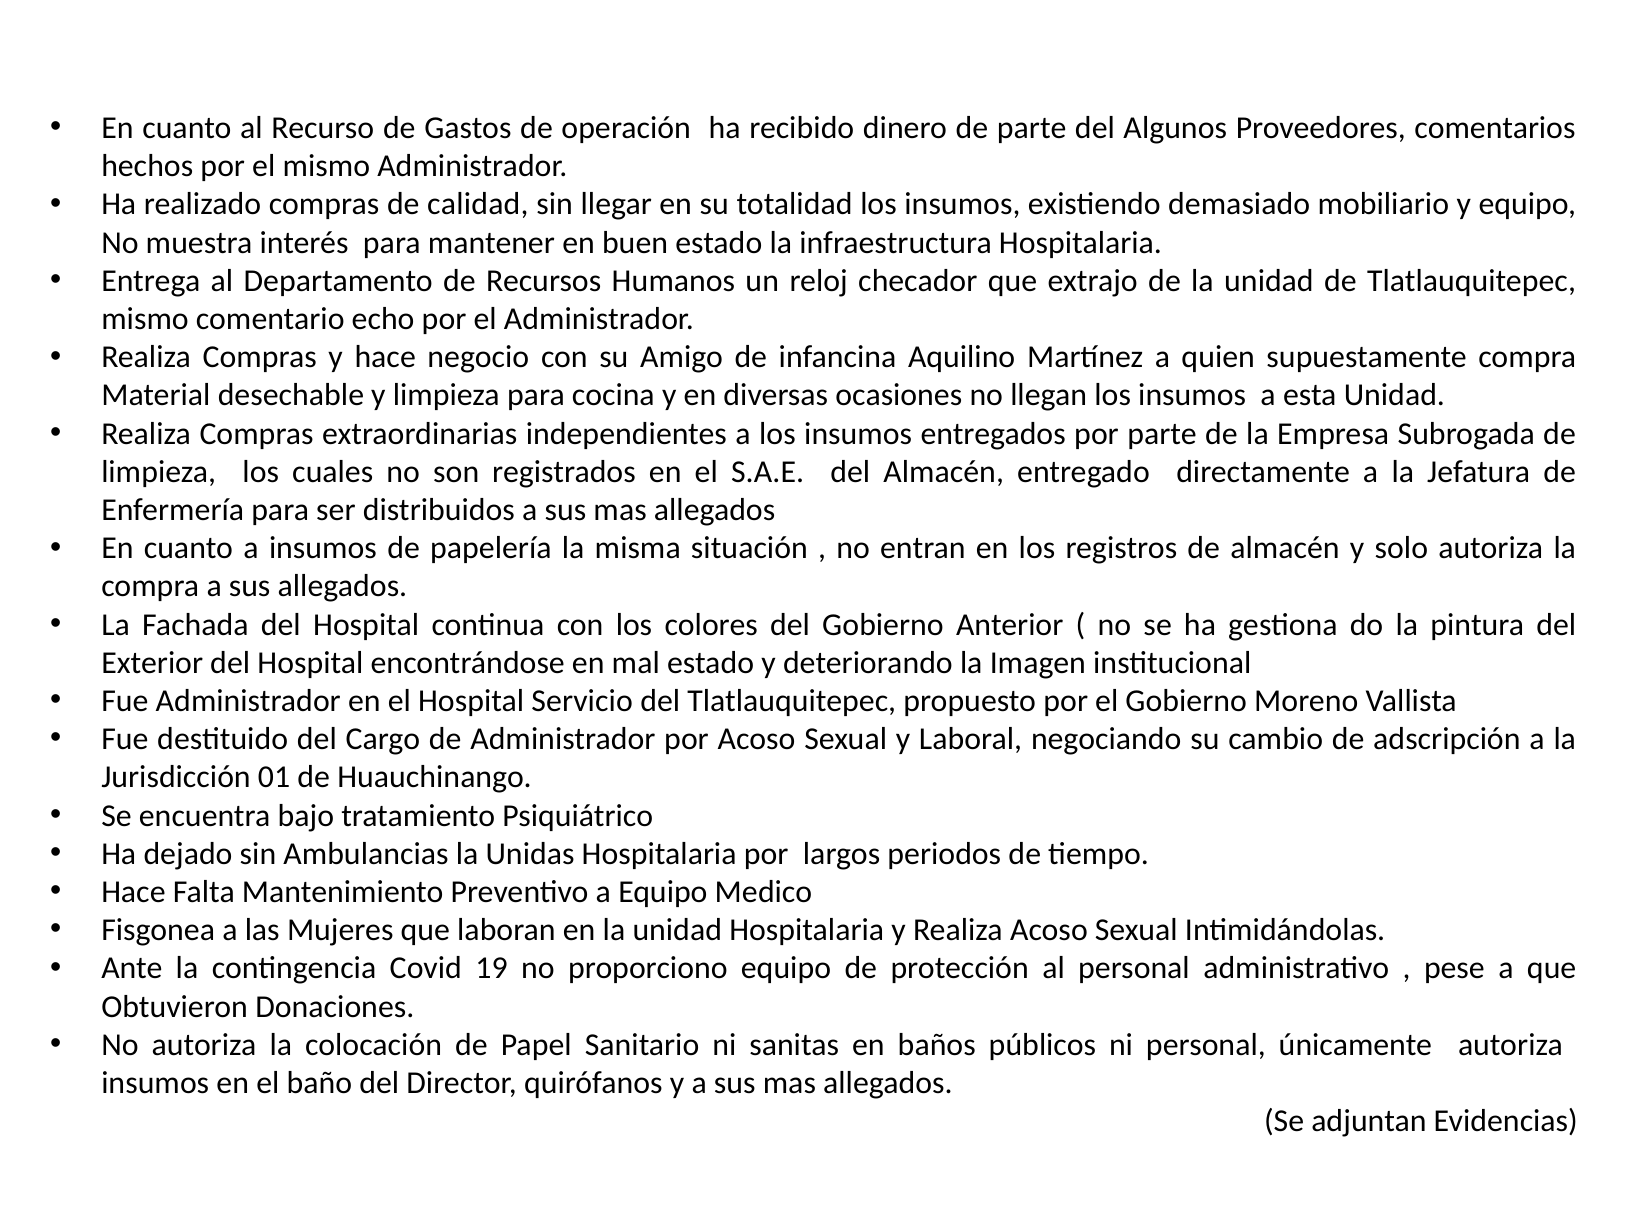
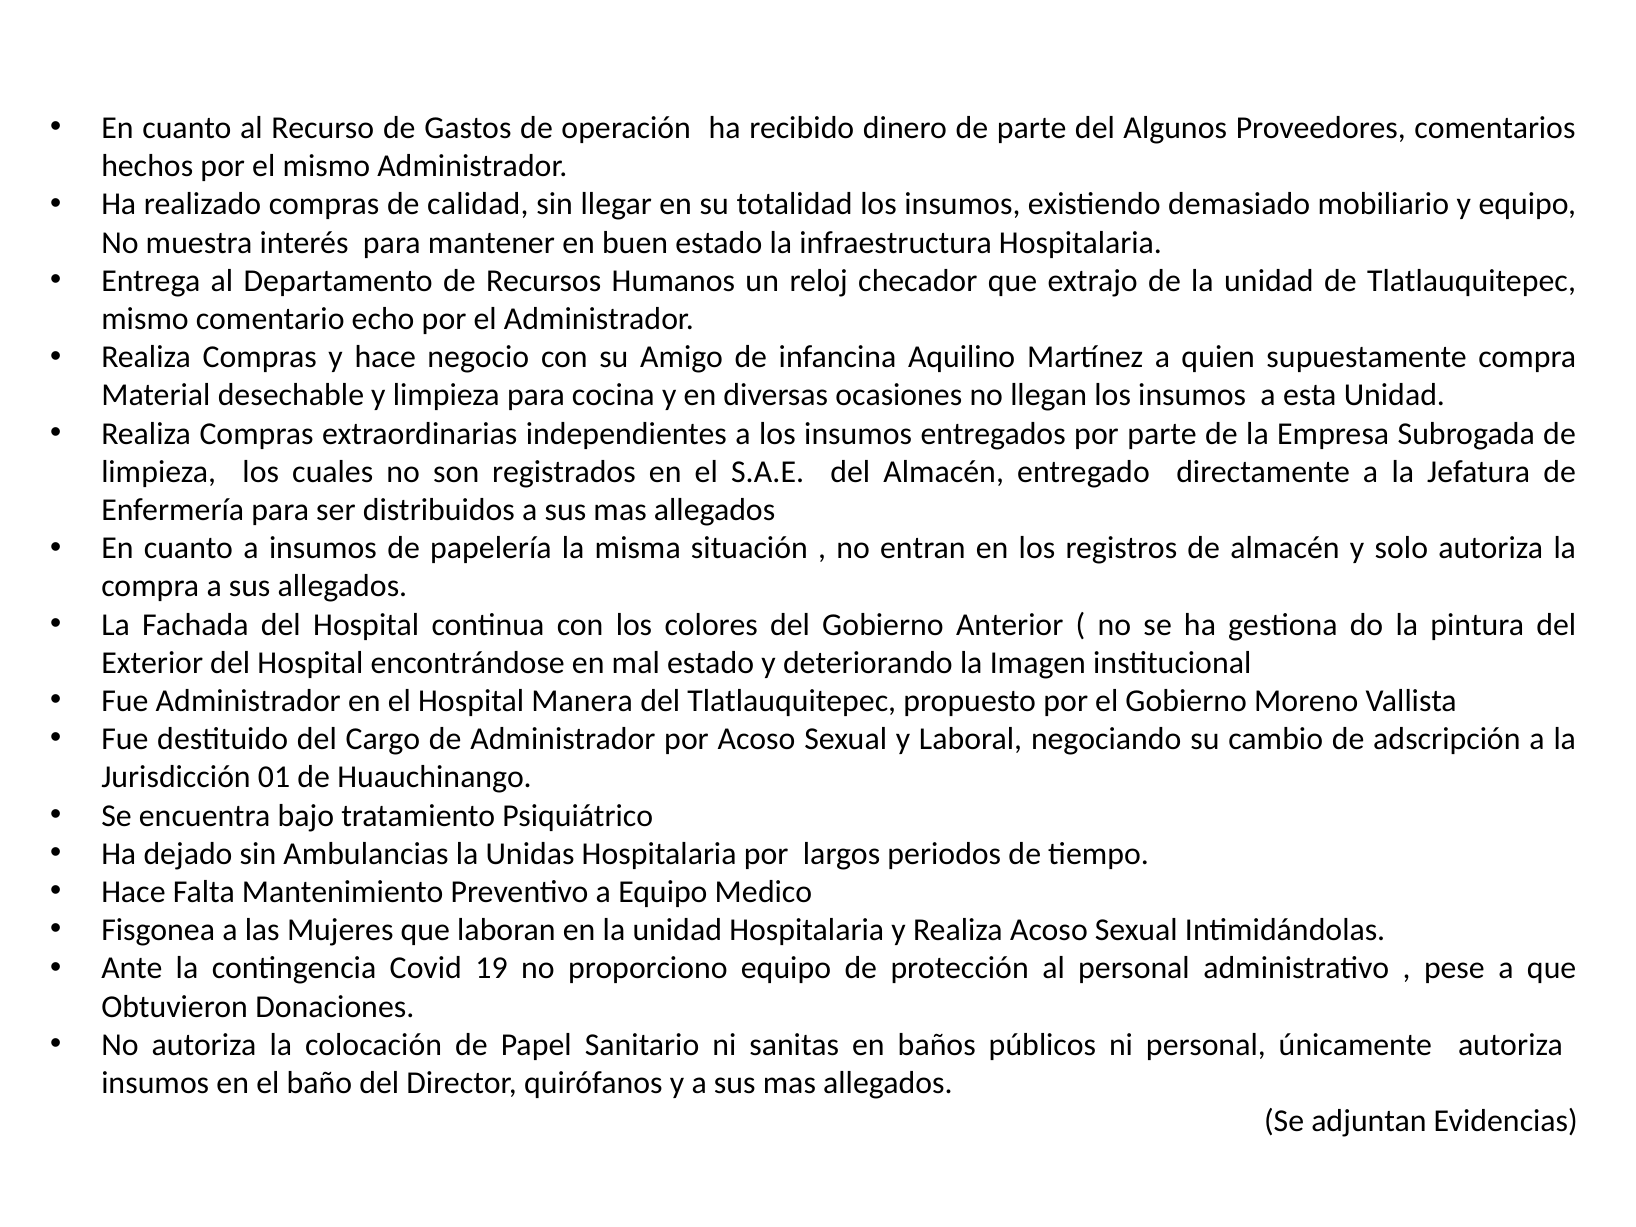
Servicio: Servicio -> Manera (582, 701)
